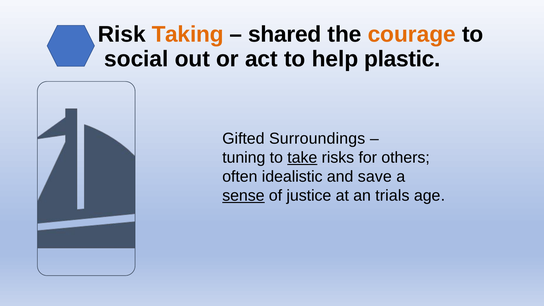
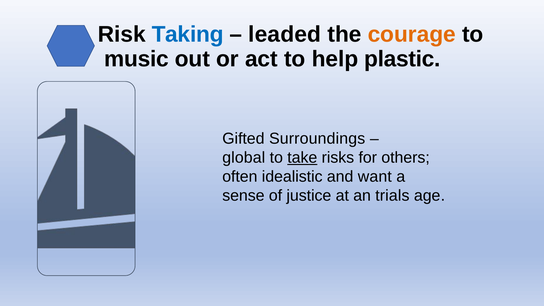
Taking colour: orange -> blue (188, 34)
shared: shared -> leaded (285, 34)
social: social -> music (136, 59)
tuning: tuning -> global (244, 158)
save: save -> want (375, 177)
sense underline: present -> none (243, 196)
